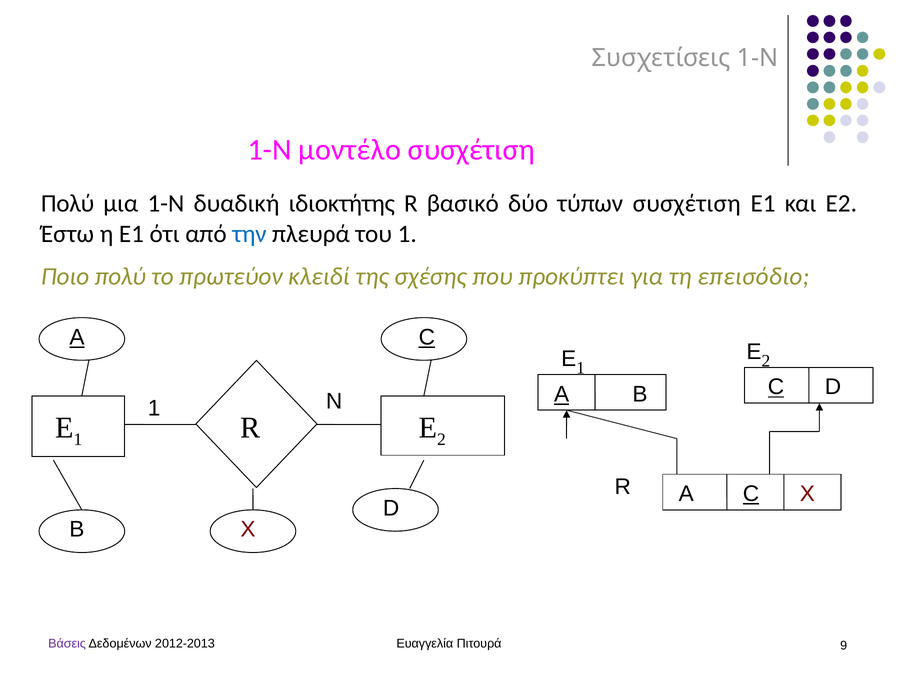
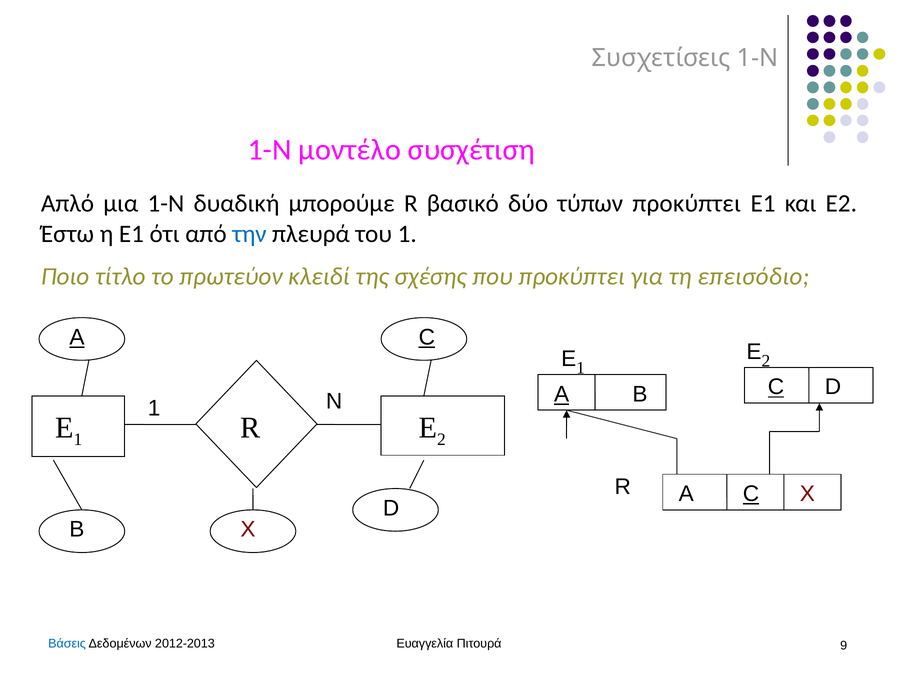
Πολύ: Πολύ -> Απλό (68, 204)
ιδιοκτήτης: ιδιοκτήτης -> μπορούμε (342, 204)
τύπων συσχέτιση: συσχέτιση -> προκύπτει (687, 204)
Ποιο πολύ: πολύ -> τίτλο (120, 277)
Βάσεις colour: purple -> blue (67, 645)
